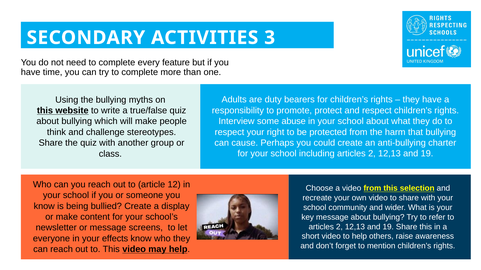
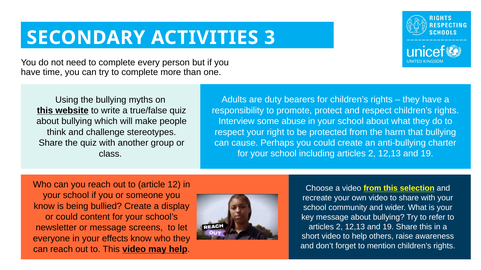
feature: feature -> person (176, 63)
or make: make -> could (67, 217)
